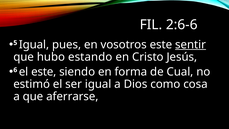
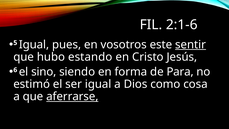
2:6-6: 2:6-6 -> 2:1-6 (182, 25)
el este: este -> sino (44, 72)
Cual: Cual -> Para (180, 72)
aferrarse underline: none -> present (72, 96)
